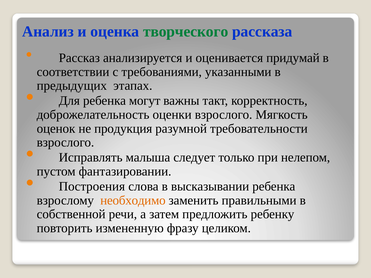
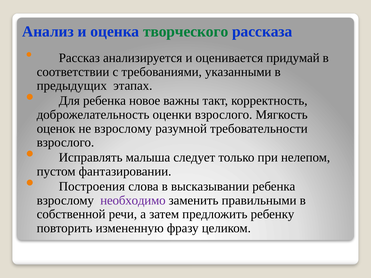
могут: могут -> новое (145, 101)
не продукция: продукция -> взрослому (123, 129)
необходимо colour: orange -> purple (133, 200)
